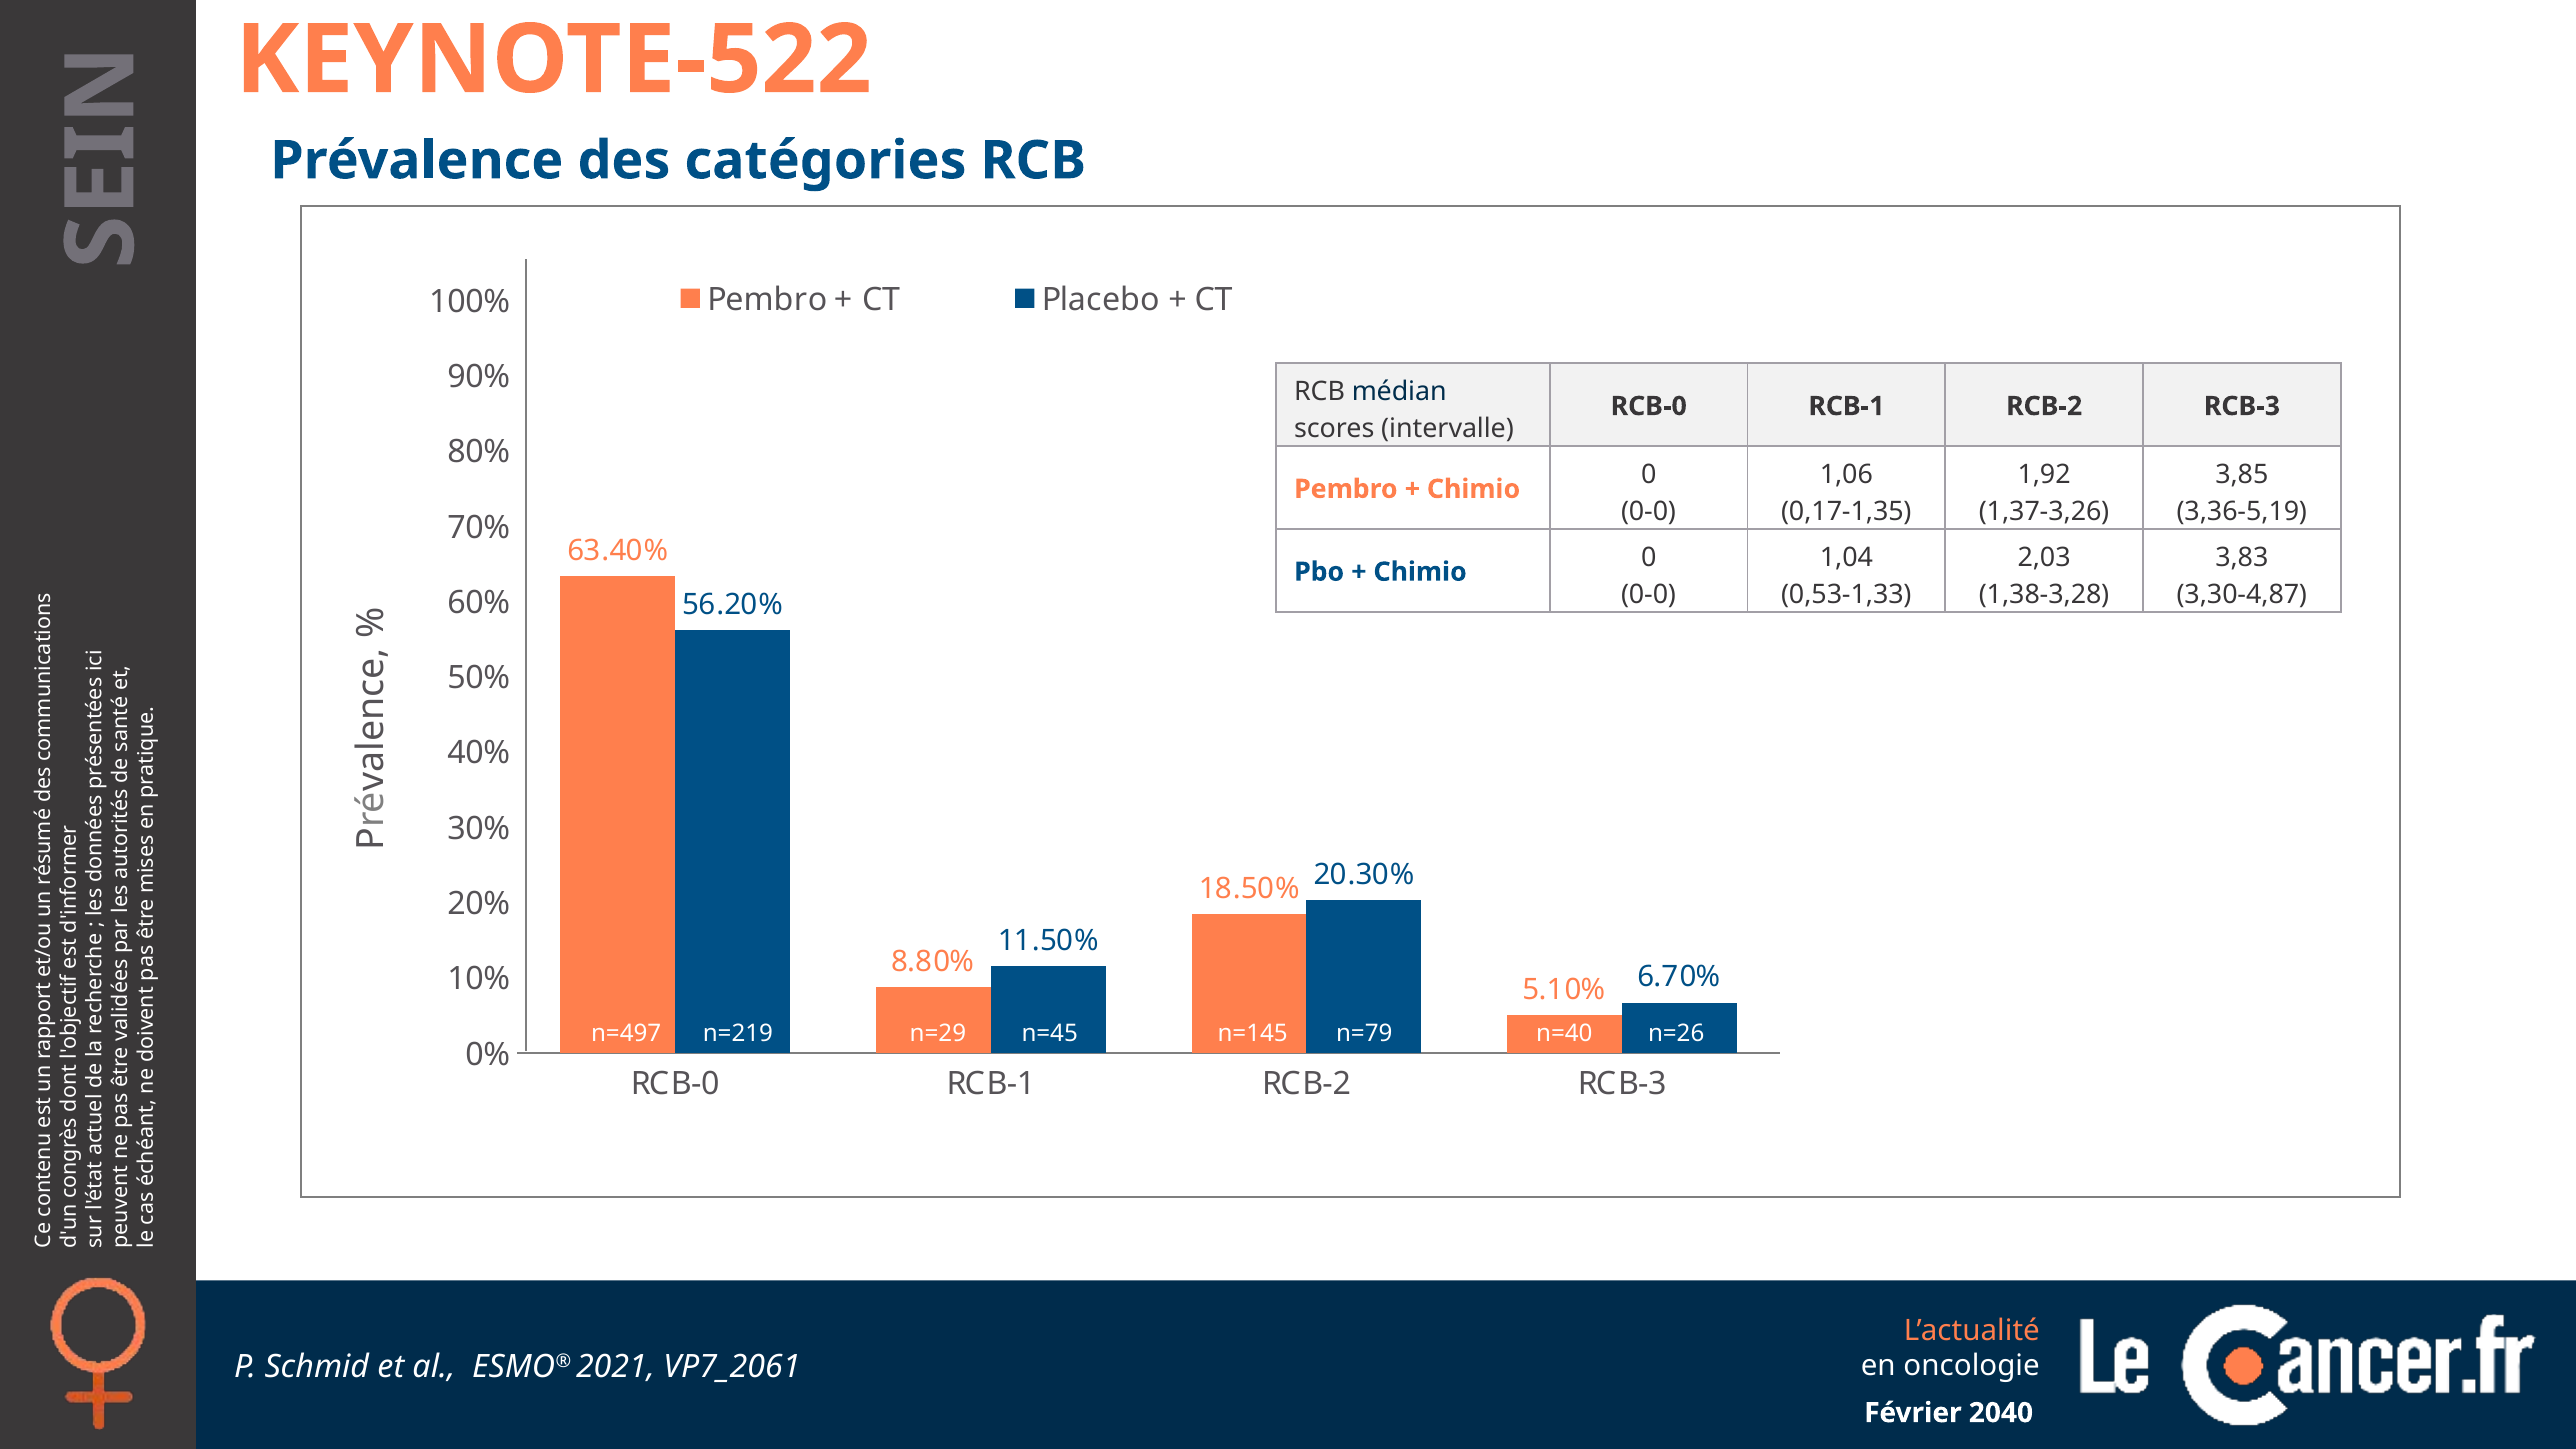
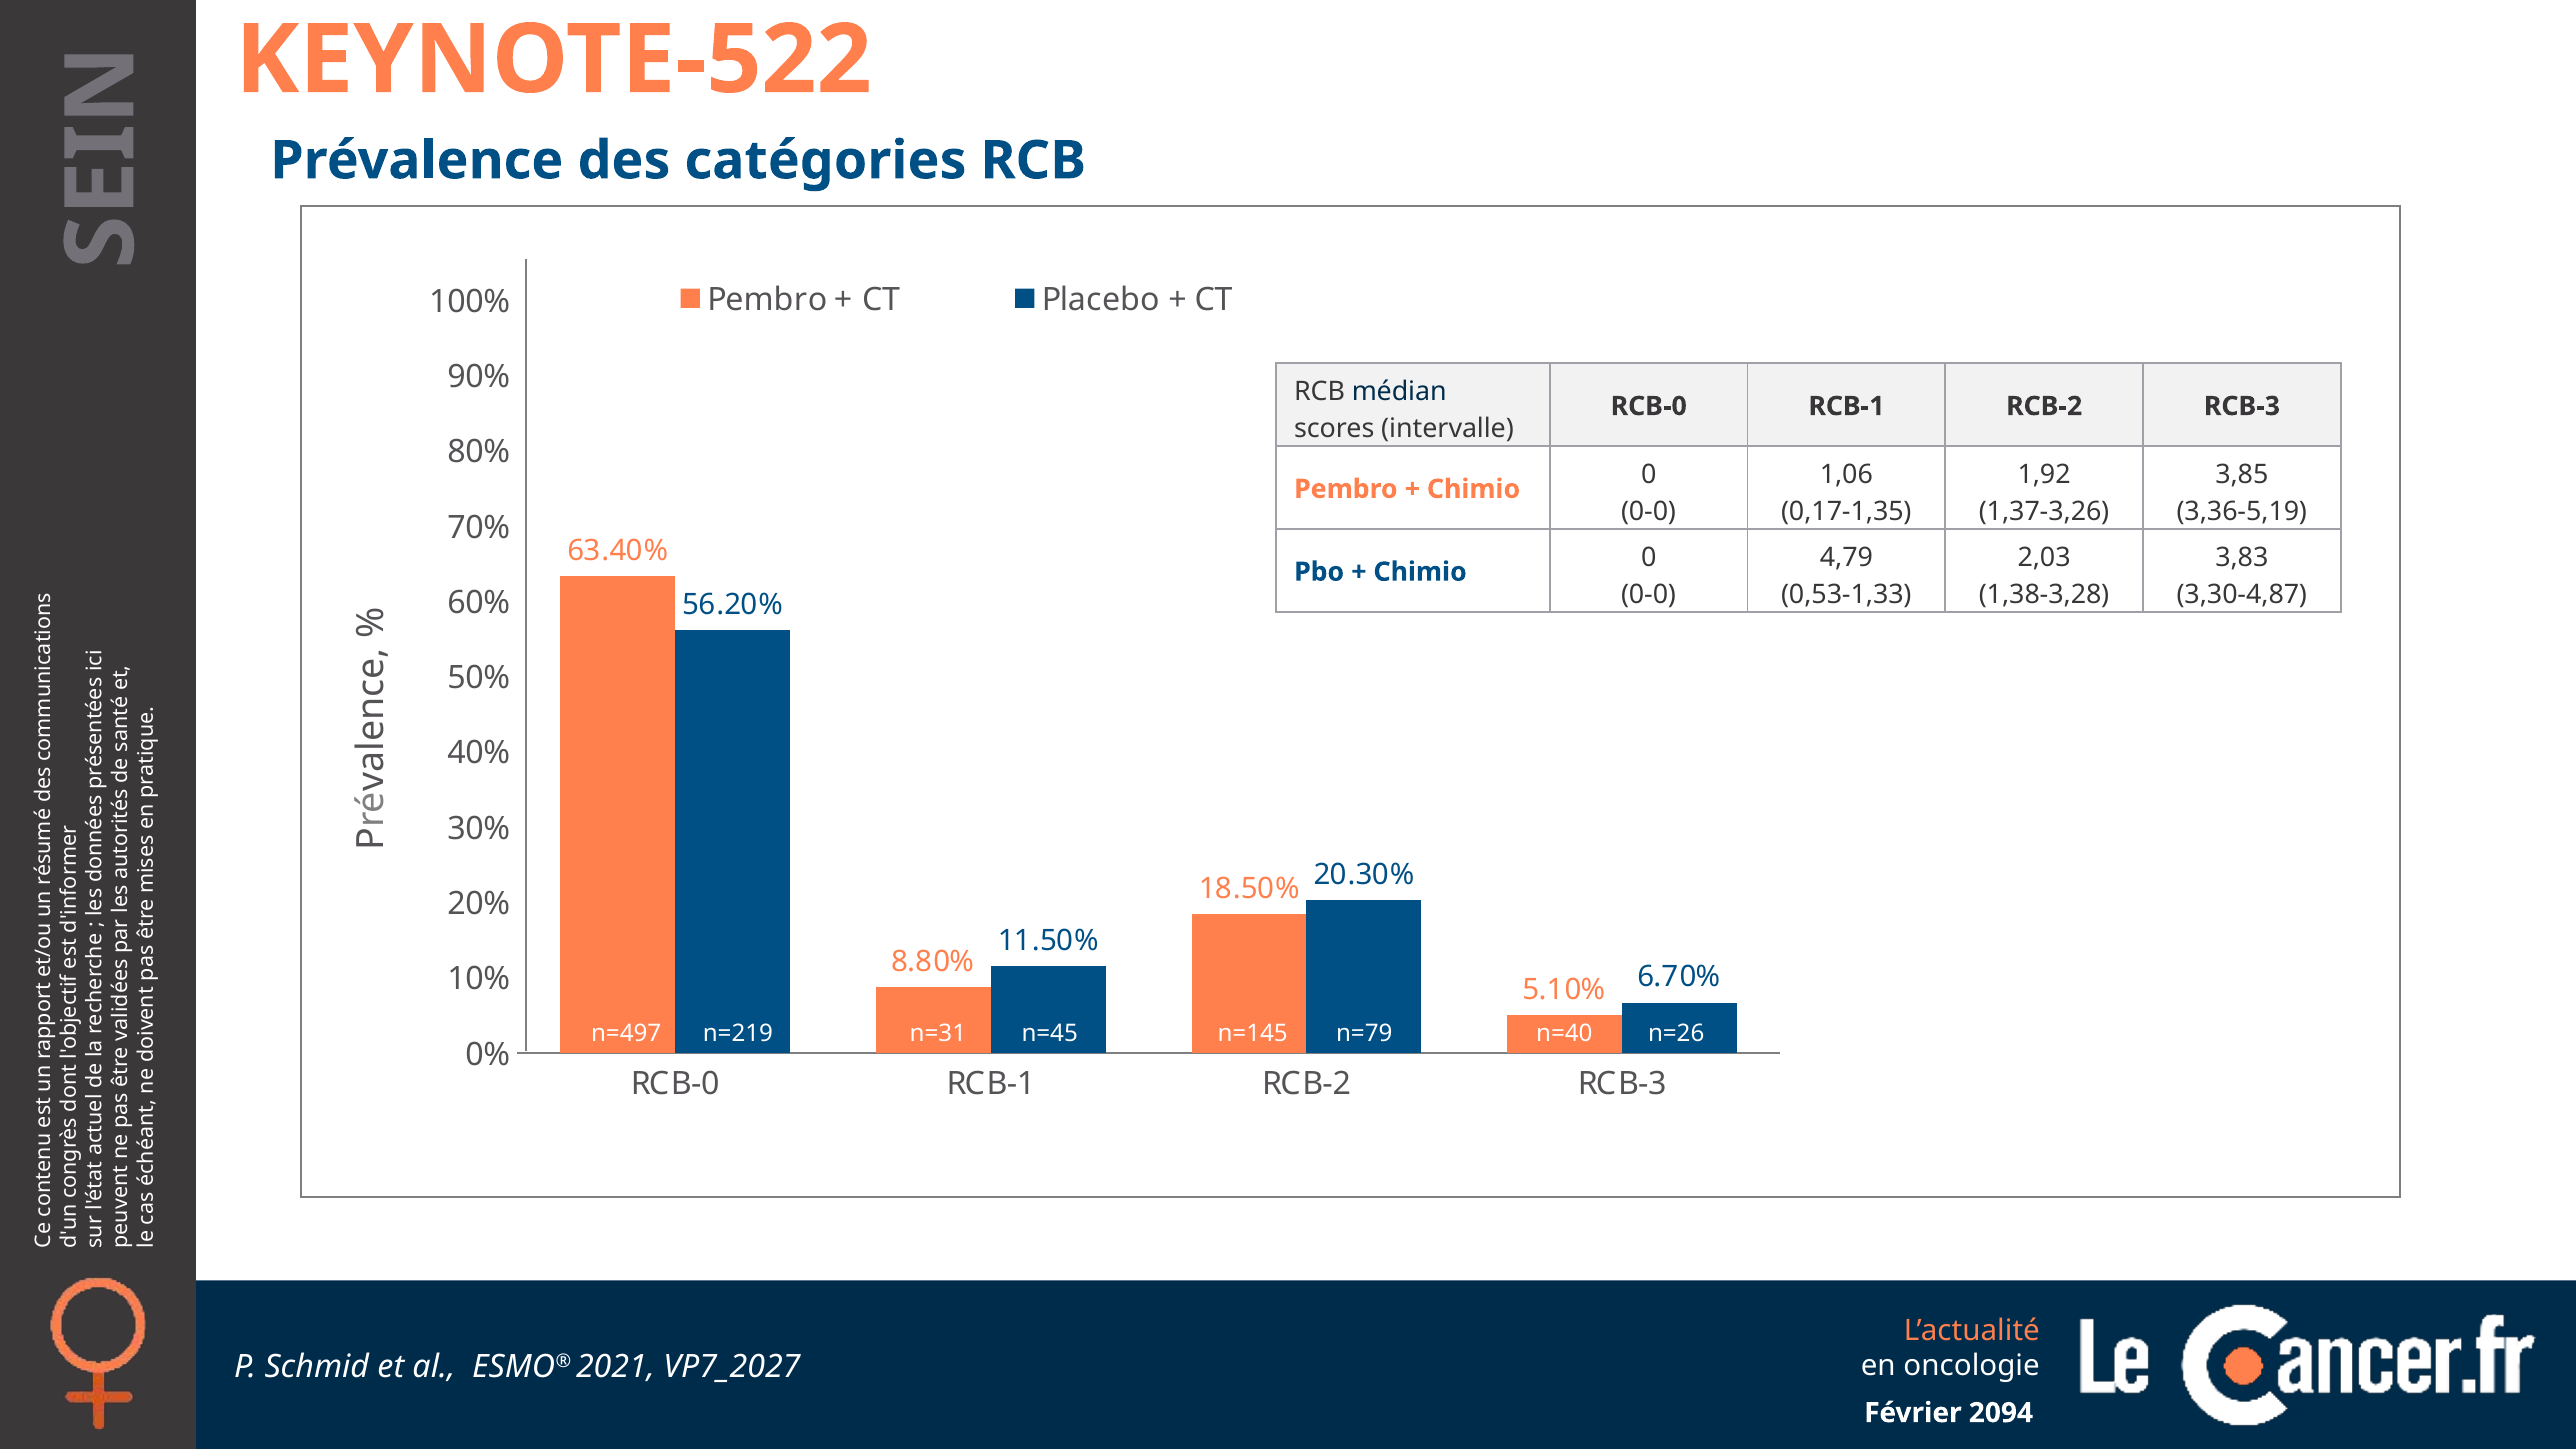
1,04: 1,04 -> 4,79 (1846, 558)
n=29: n=29 -> n=31 (938, 1033)
VP7_2061: VP7_2061 -> VP7_2027 (732, 1367)
2040: 2040 -> 2094 (2001, 1413)
